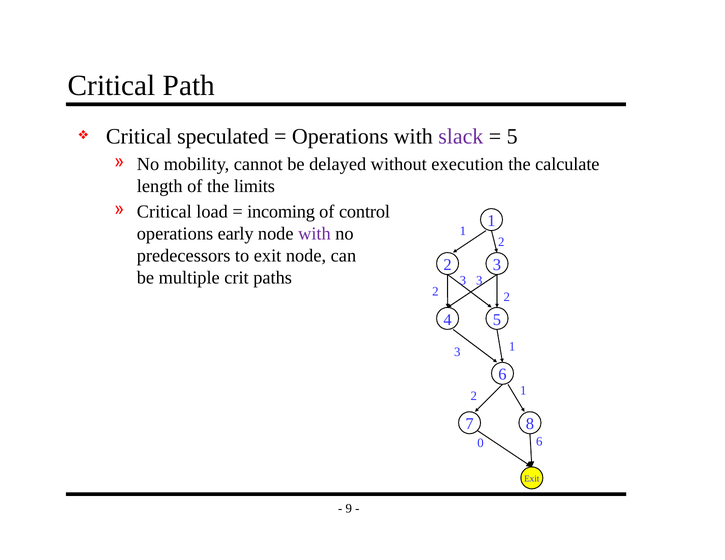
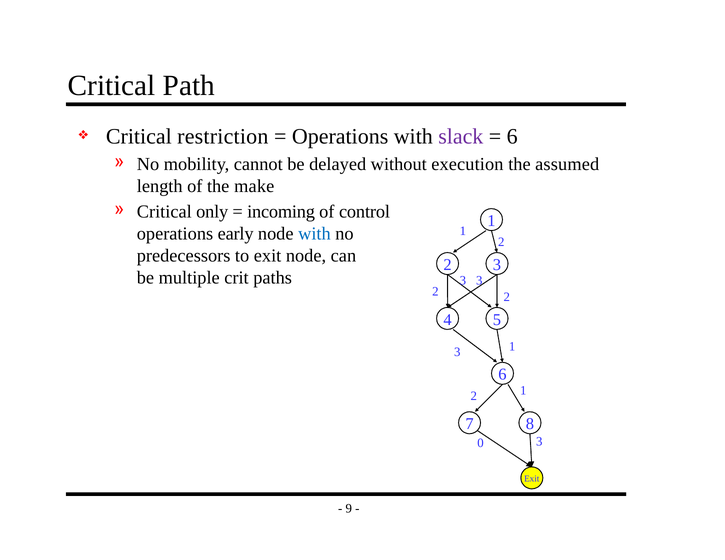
speculated: speculated -> restriction (223, 137)
5: 5 -> 6 (512, 137)
calculate: calculate -> assumed (567, 164)
limits: limits -> make (254, 186)
load: load -> only (212, 212)
with colour: purple -> blue (314, 234)
0 6: 6 -> 3 (539, 442)
